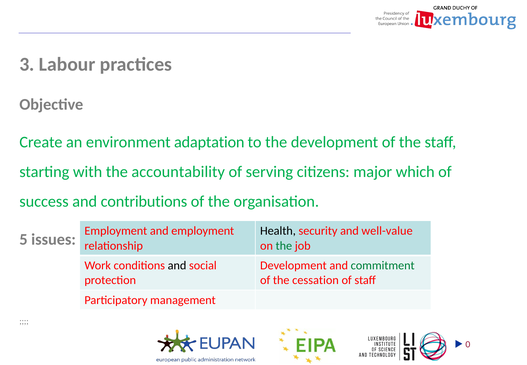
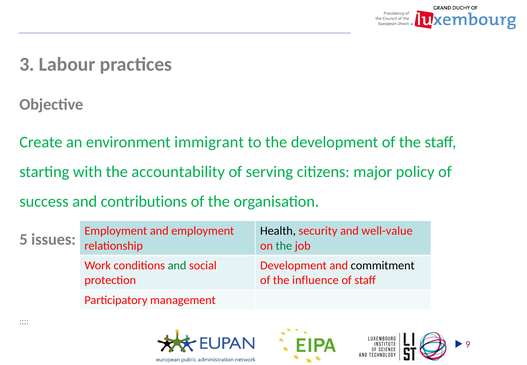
adaptation: adaptation -> immigrant (209, 142)
which: which -> policy (415, 172)
and colour: black -> green (177, 265)
commitment colour: green -> black (383, 265)
cessation: cessation -> influence (315, 280)
0: 0 -> 9 (468, 344)
